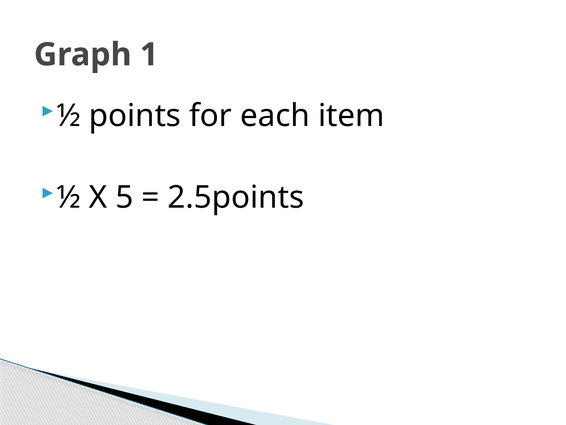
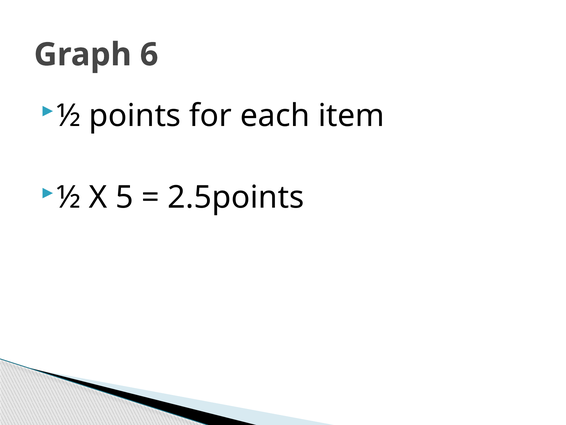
1: 1 -> 6 (149, 55)
